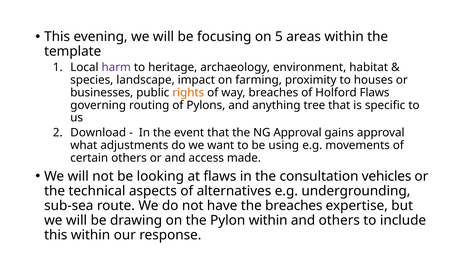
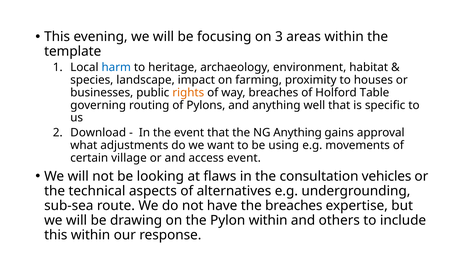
5: 5 -> 3 (279, 37)
harm colour: purple -> blue (116, 67)
Holford Flaws: Flaws -> Table (375, 92)
tree: tree -> well (314, 105)
NG Approval: Approval -> Anything (298, 133)
certain others: others -> village (129, 158)
access made: made -> event (244, 158)
